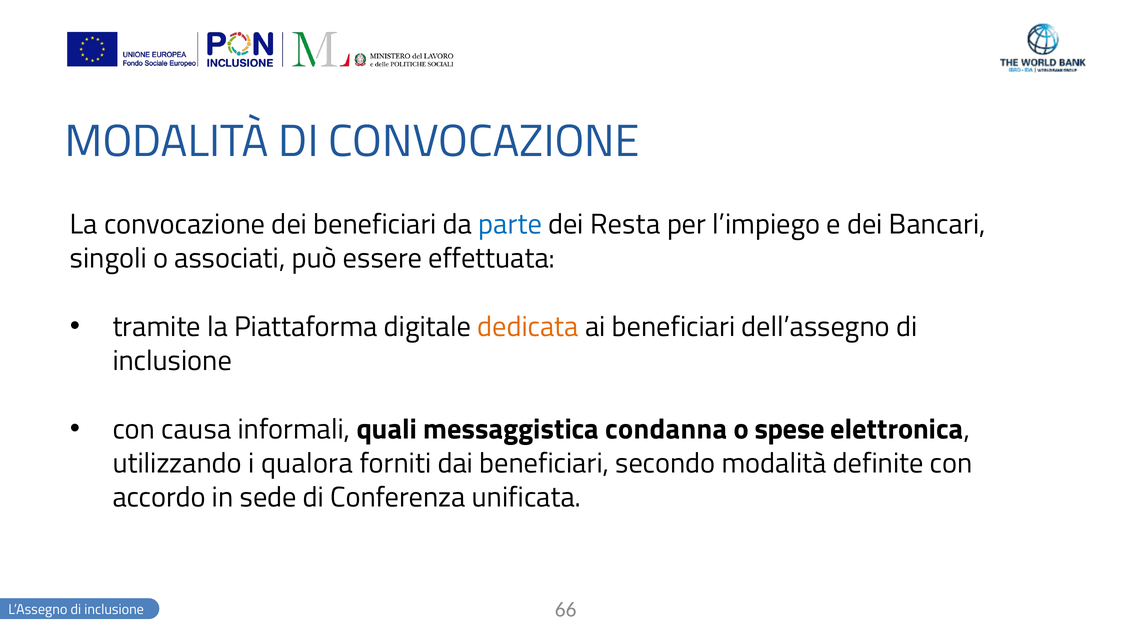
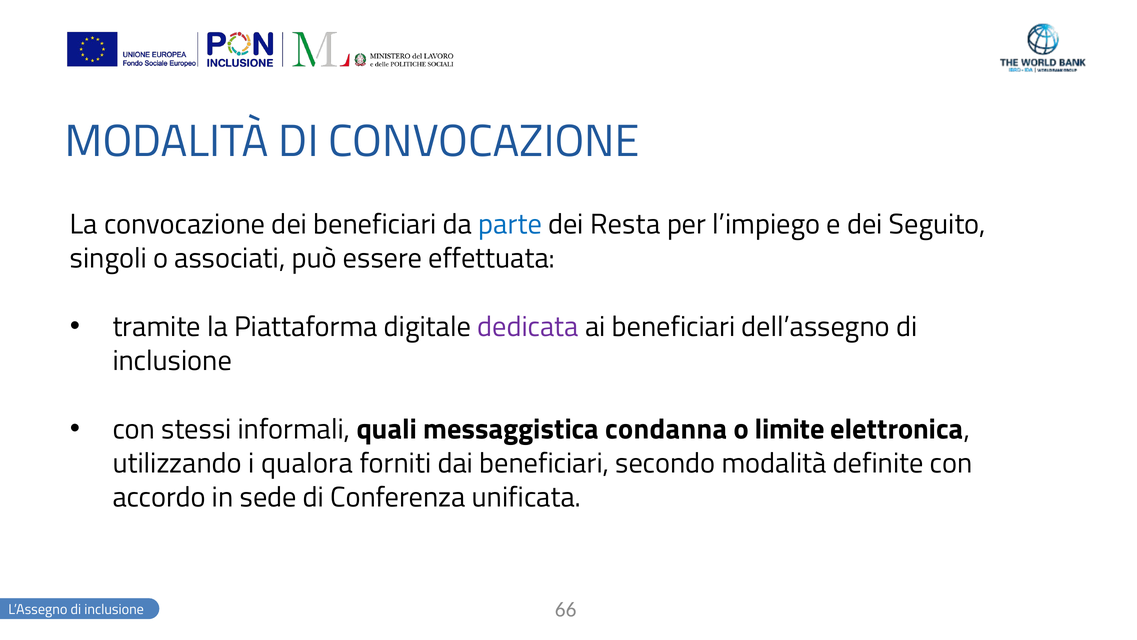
Bancari: Bancari -> Seguito (937, 224)
dedicata colour: orange -> purple (528, 327)
causa: causa -> stessi (196, 429)
spese: spese -> limite (790, 429)
